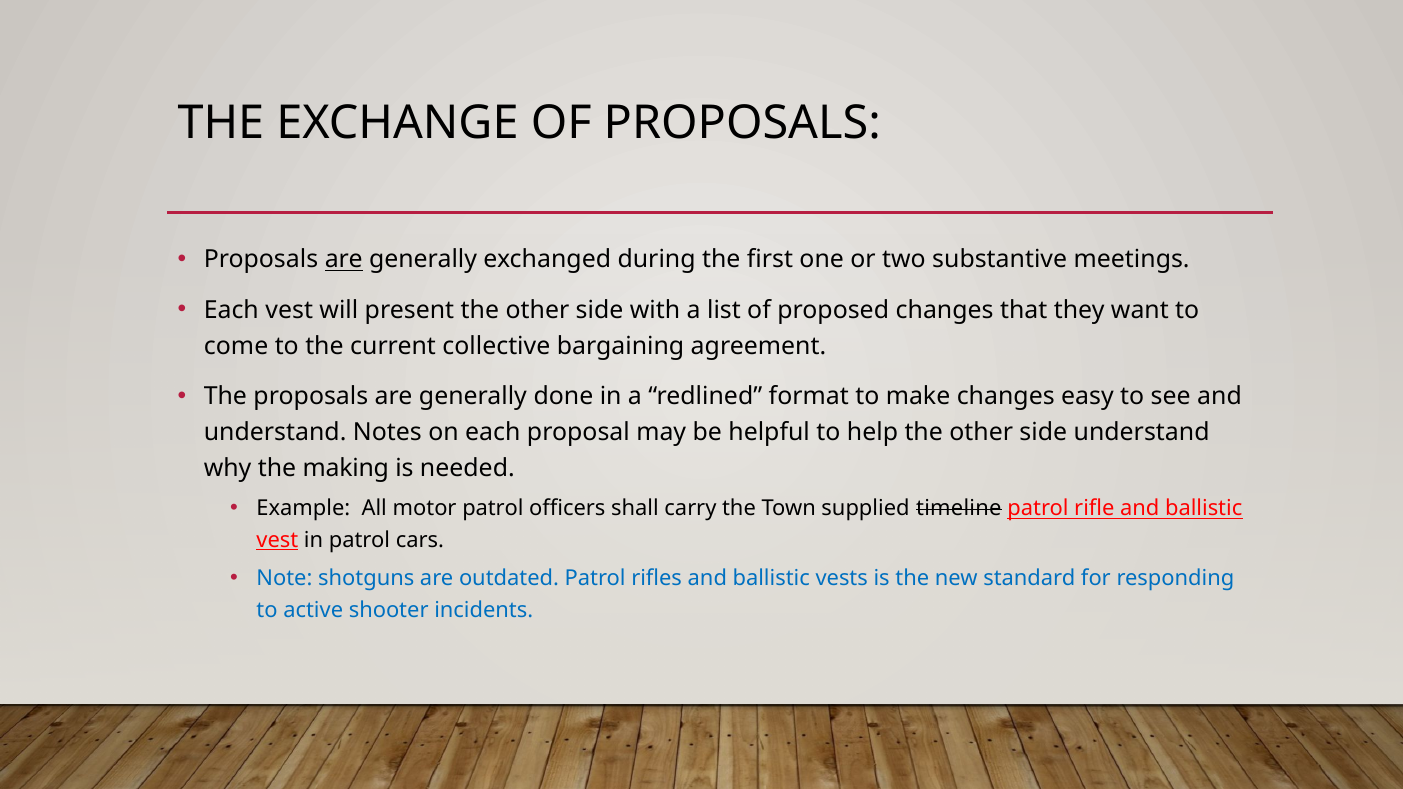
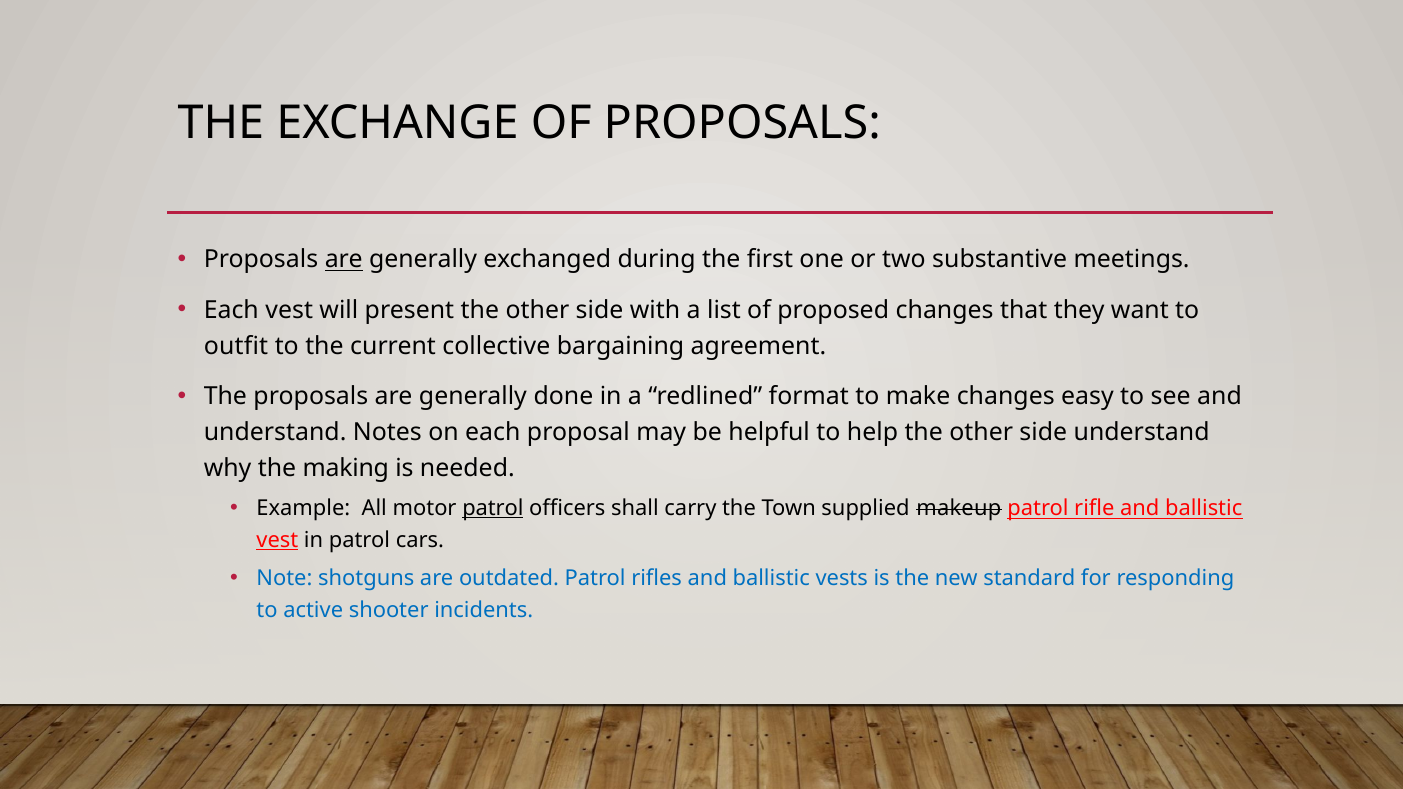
come: come -> outfit (236, 346)
patrol underline: none -> present (493, 508)
timeline: timeline -> makeup (959, 508)
